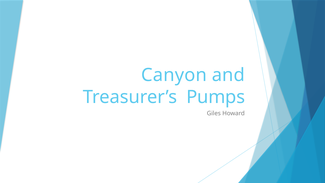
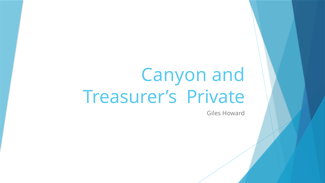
Pumps: Pumps -> Private (216, 97)
